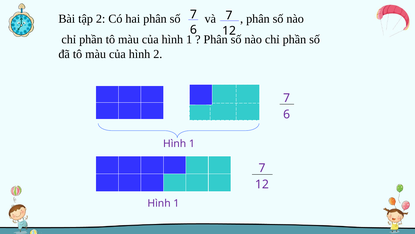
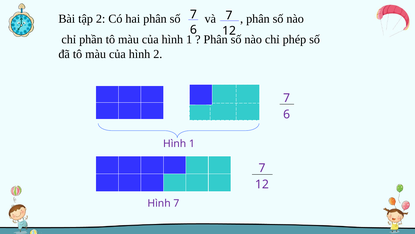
phần: phần -> phép (294, 39)
1: 1 -> 7 (176, 203)
